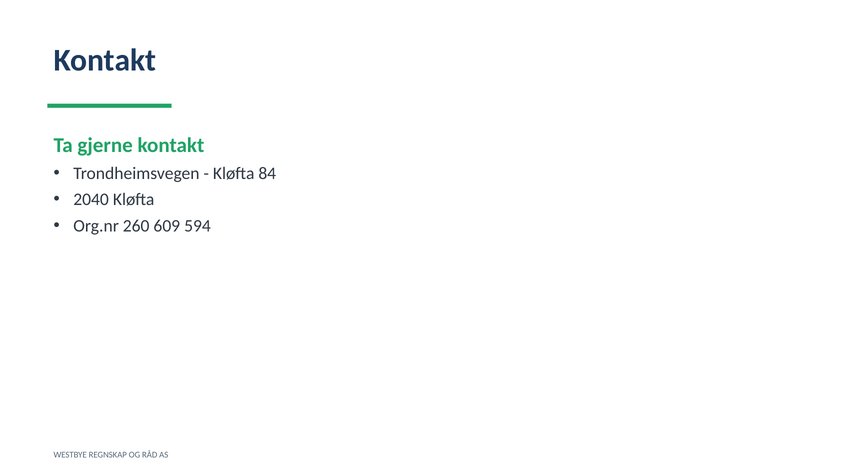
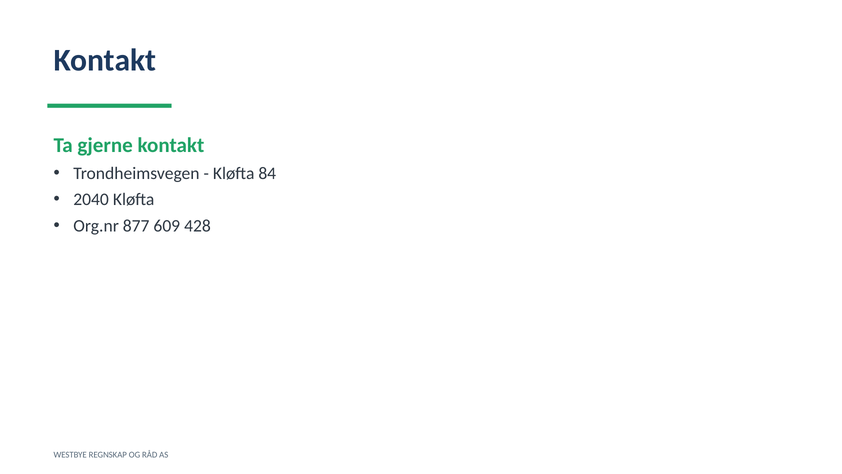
260: 260 -> 877 (136, 226)
594: 594 -> 428 (197, 226)
